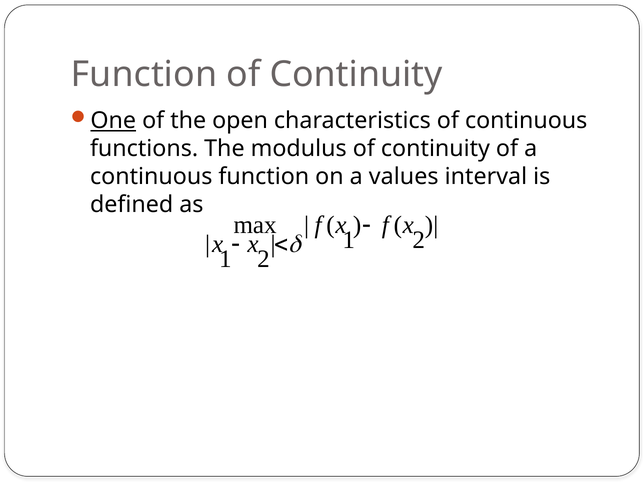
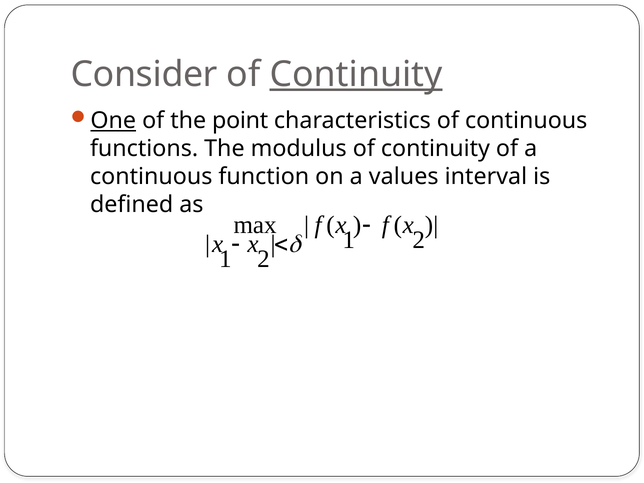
Function: Function -> Consider (144, 74)
Continuity underline: none -> present (356, 74)
open: open -> point (240, 121)
